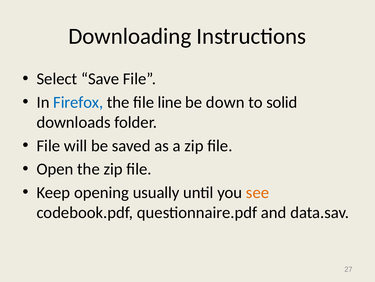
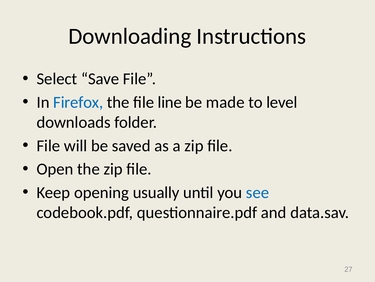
down: down -> made (225, 102)
solid: solid -> level (282, 102)
see colour: orange -> blue (258, 192)
